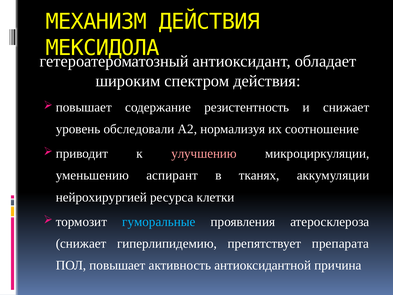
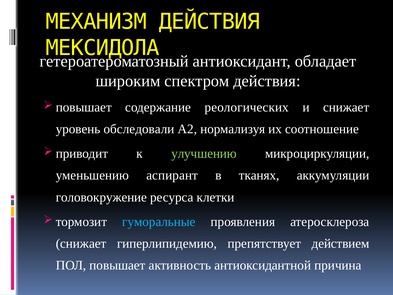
резистентность: резистентность -> реологических (247, 107)
улучшению colour: pink -> light green (204, 153)
нейрохирургией: нейрохирургией -> головокружение (101, 197)
препарата: препарата -> действием (341, 243)
